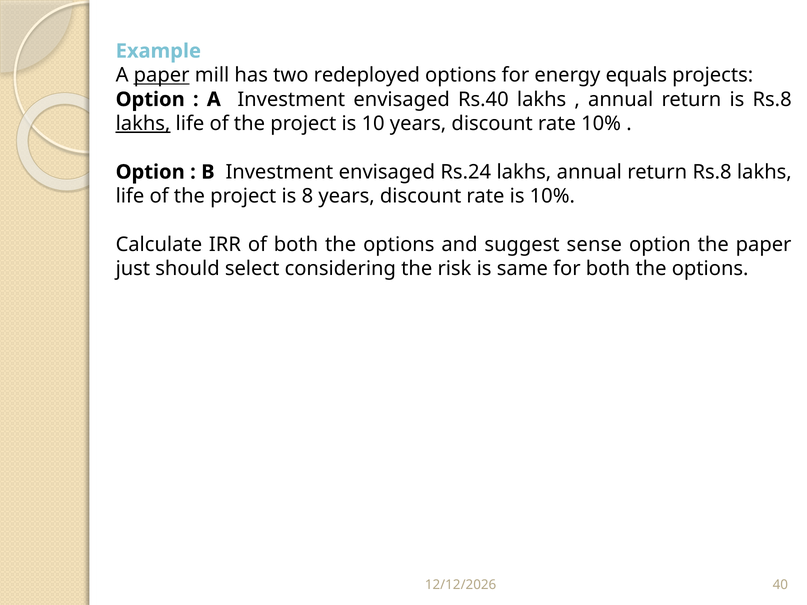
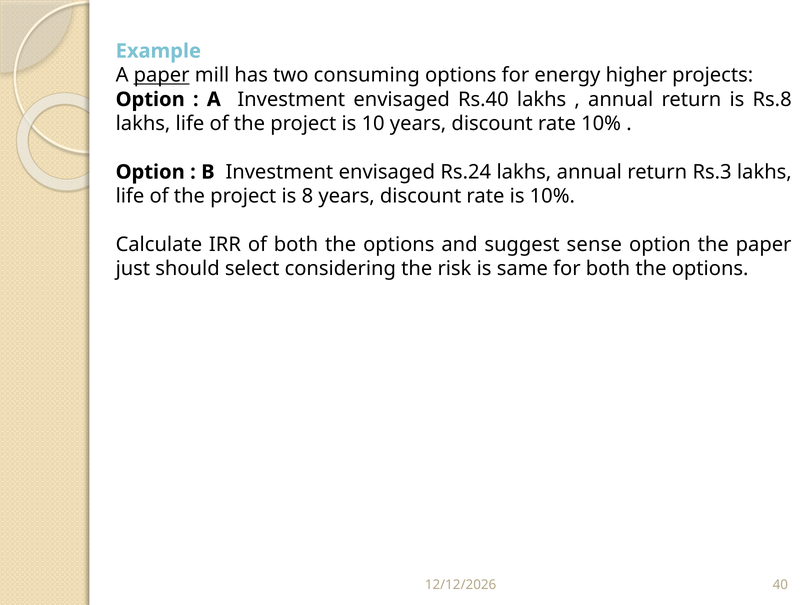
redeployed: redeployed -> consuming (367, 75)
equals: equals -> higher (636, 75)
lakhs underline: present -> none (143, 124)
return Rs.8: Rs.8 -> Rs.3 (712, 172)
